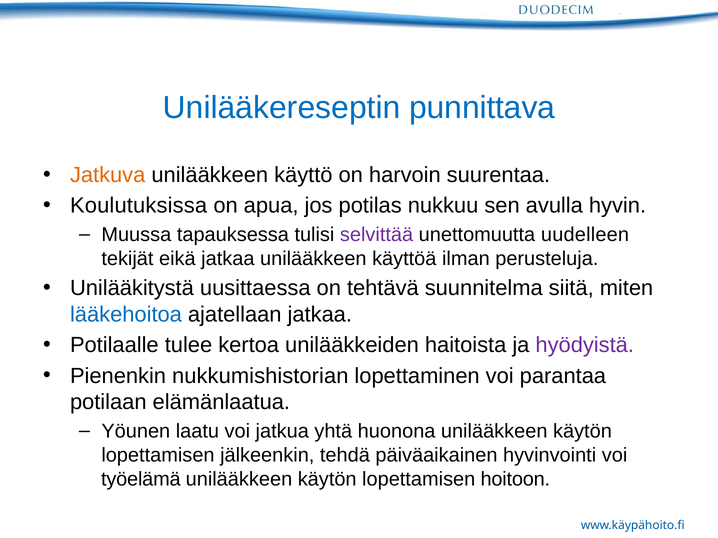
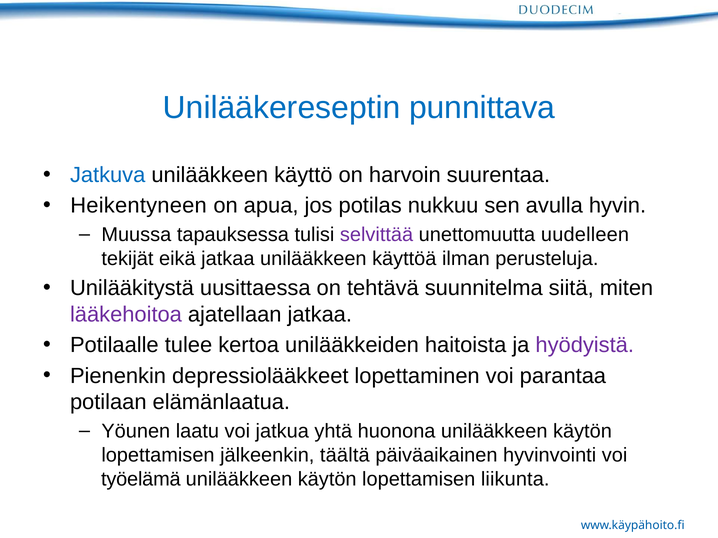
Jatkuva colour: orange -> blue (108, 175)
Koulutuksissa: Koulutuksissa -> Heikentyneen (139, 206)
lääkehoitoa colour: blue -> purple (126, 315)
nukkumishistorian: nukkumishistorian -> depressiolääkkeet (260, 376)
tehdä: tehdä -> täältä (345, 455)
hoitoon: hoitoon -> liikunta (515, 479)
